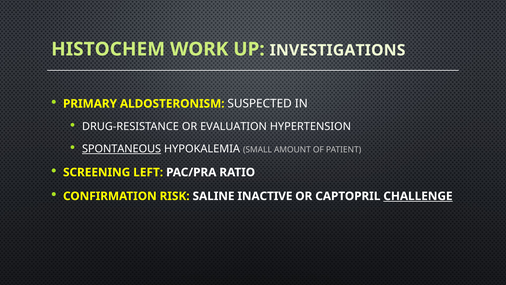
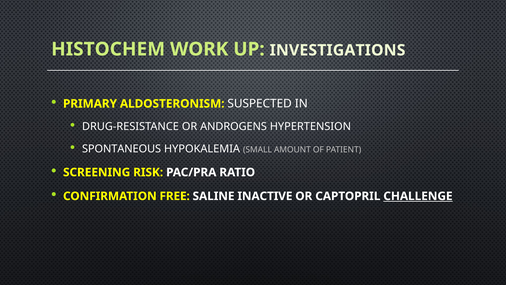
EVALUATION: EVALUATION -> ANDROGENS (234, 126)
SPONTANEOUS underline: present -> none (122, 149)
LEFT: LEFT -> RISK (148, 172)
RISK: RISK -> FREE (175, 196)
